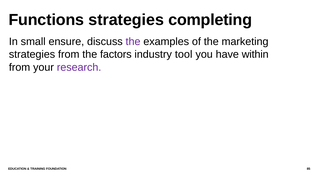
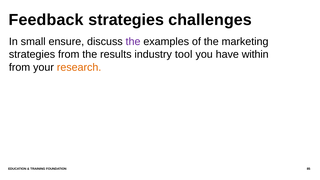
Functions: Functions -> Feedback (46, 20)
completing: completing -> challenges (210, 20)
factors: factors -> results (116, 54)
research colour: purple -> orange (79, 67)
